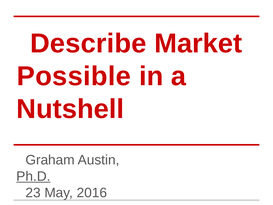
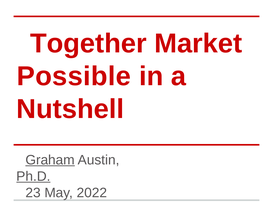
Describe: Describe -> Together (88, 43)
Graham underline: none -> present (50, 160)
2016: 2016 -> 2022 (92, 193)
